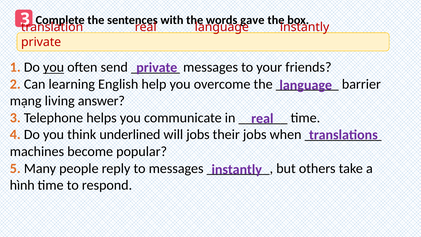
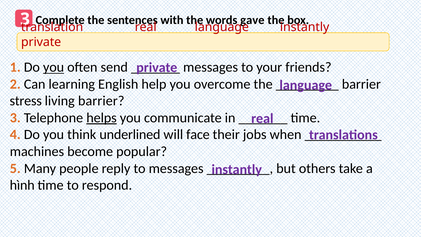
mạng: mạng -> stress (26, 101)
living answer: answer -> barrier (101, 101)
helps underline: none -> present (102, 118)
will jobs: jobs -> face (198, 135)
